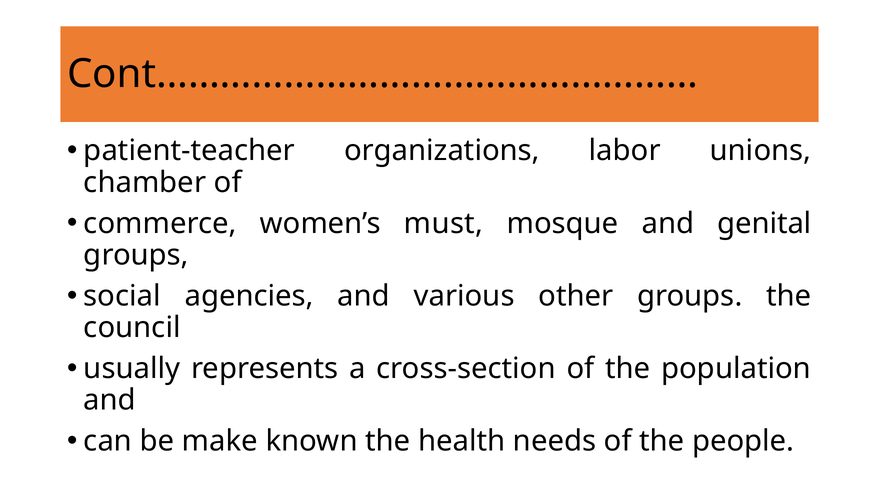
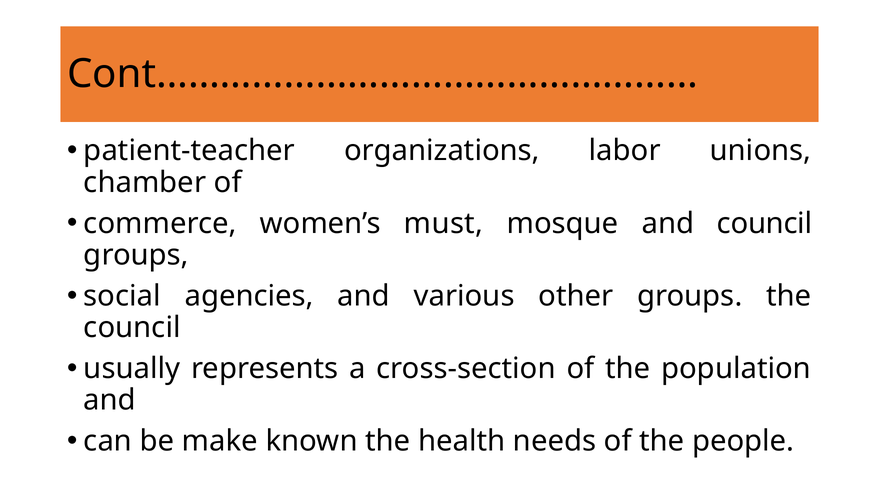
and genital: genital -> council (765, 223)
